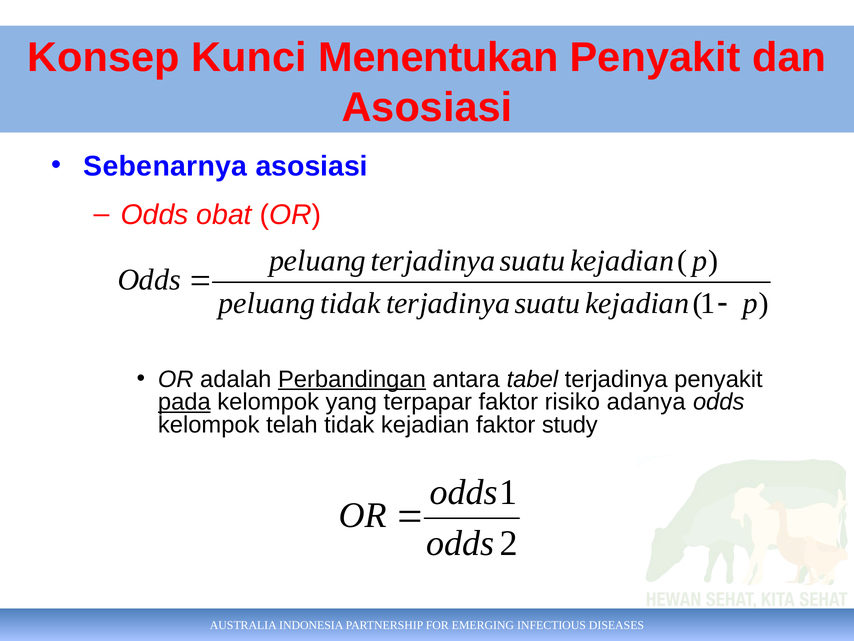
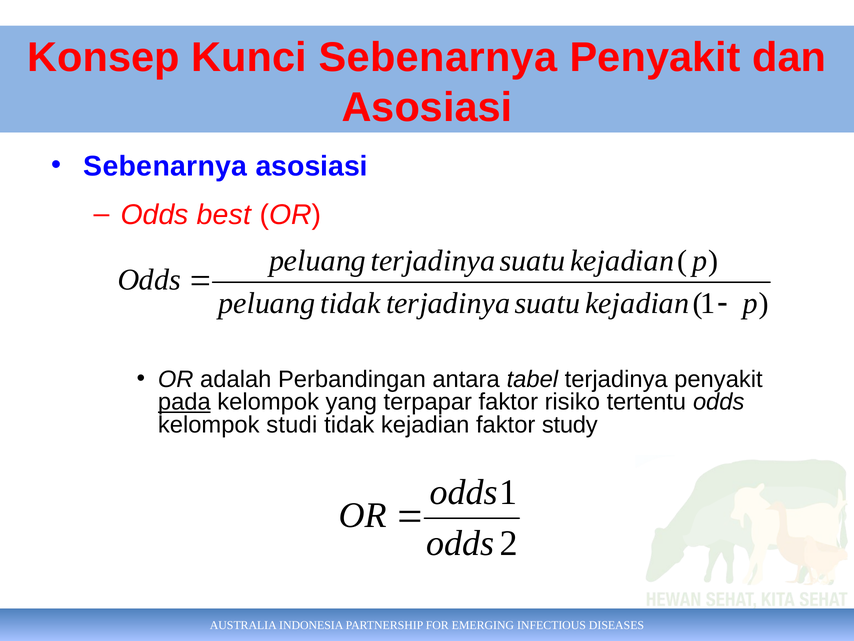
Kunci Menentukan: Menentukan -> Sebenarnya (438, 58)
obat: obat -> best (224, 215)
Perbandingan underline: present -> none (352, 379)
adanya: adanya -> tertentu (646, 402)
telah: telah -> studi (292, 425)
